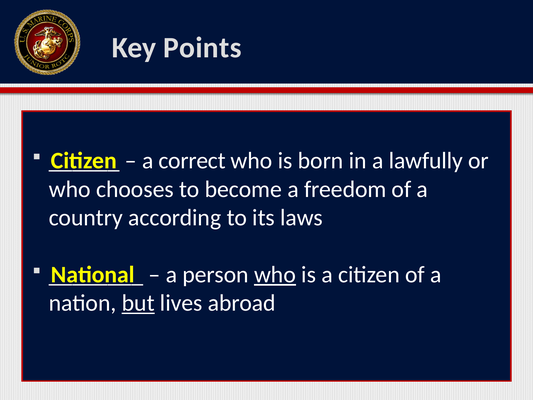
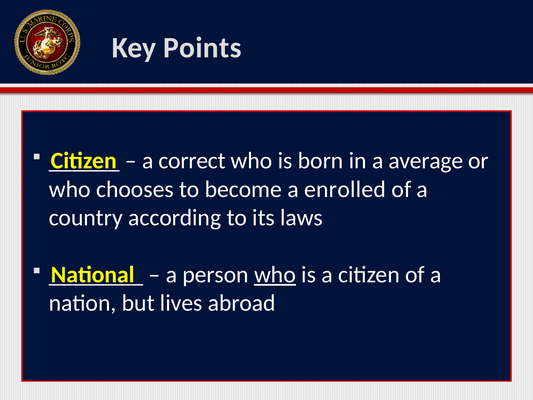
lawfully: lawfully -> average (426, 161)
freedom: freedom -> enrolled (345, 189)
but underline: present -> none (138, 303)
